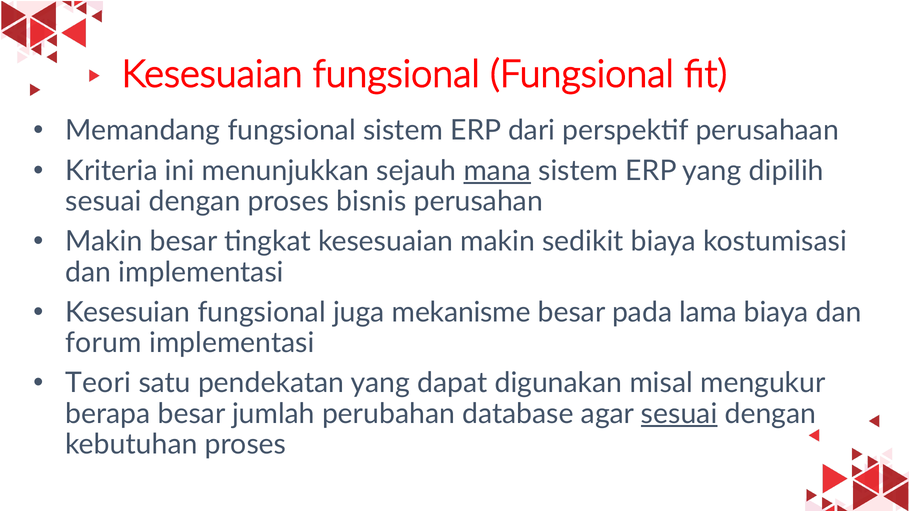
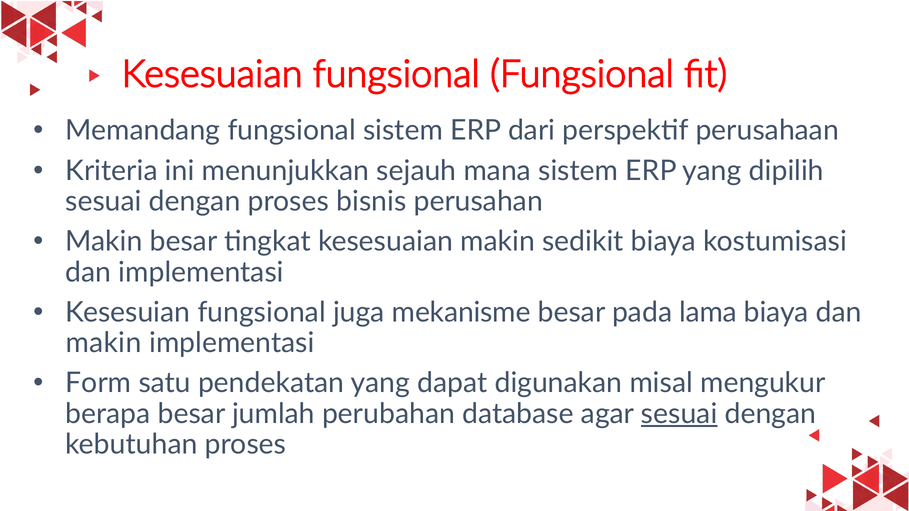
mana underline: present -> none (497, 171)
forum: forum -> makin (104, 343)
Teori: Teori -> Form (98, 383)
